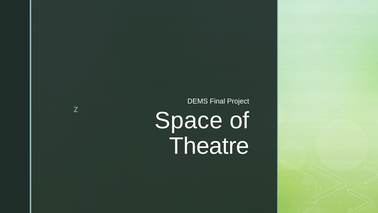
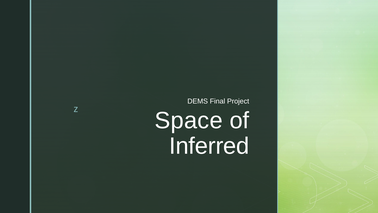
Theatre: Theatre -> Inferred (209, 146)
